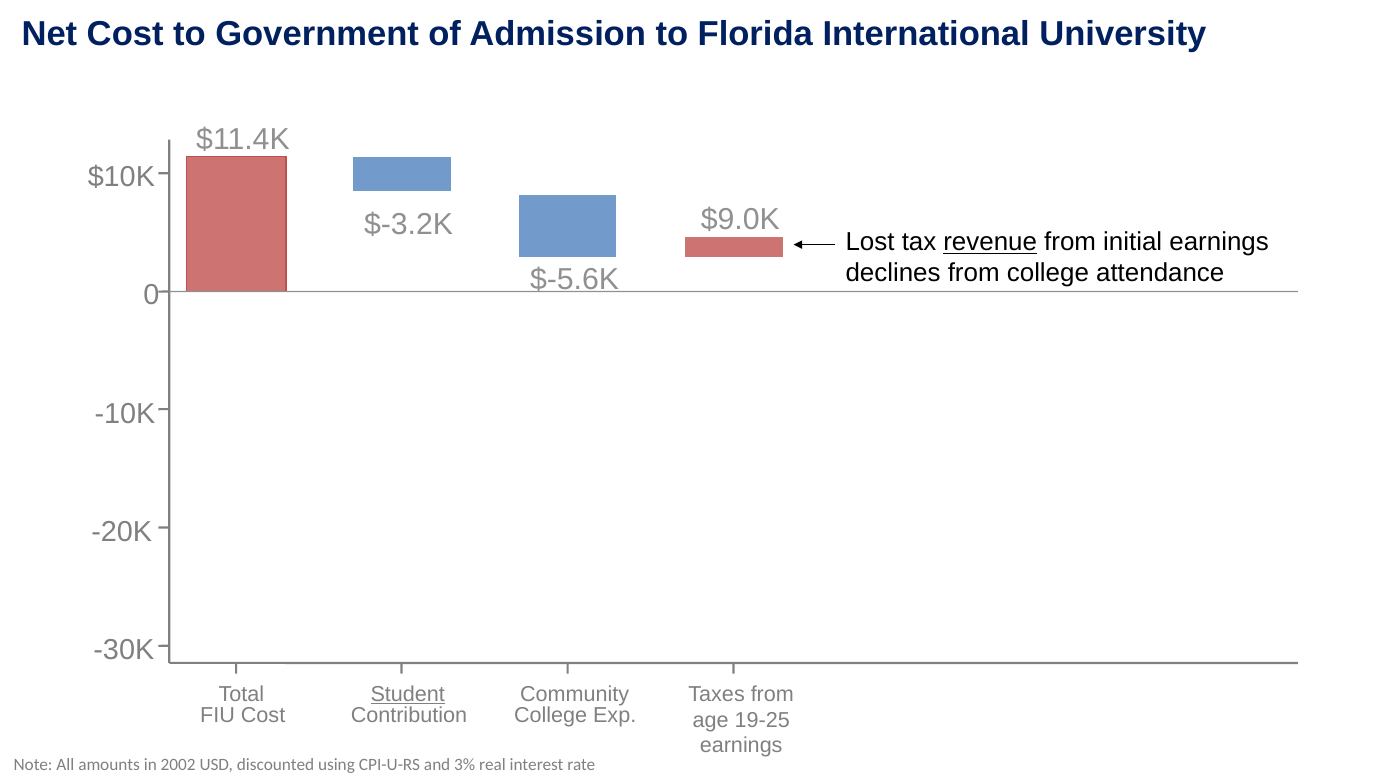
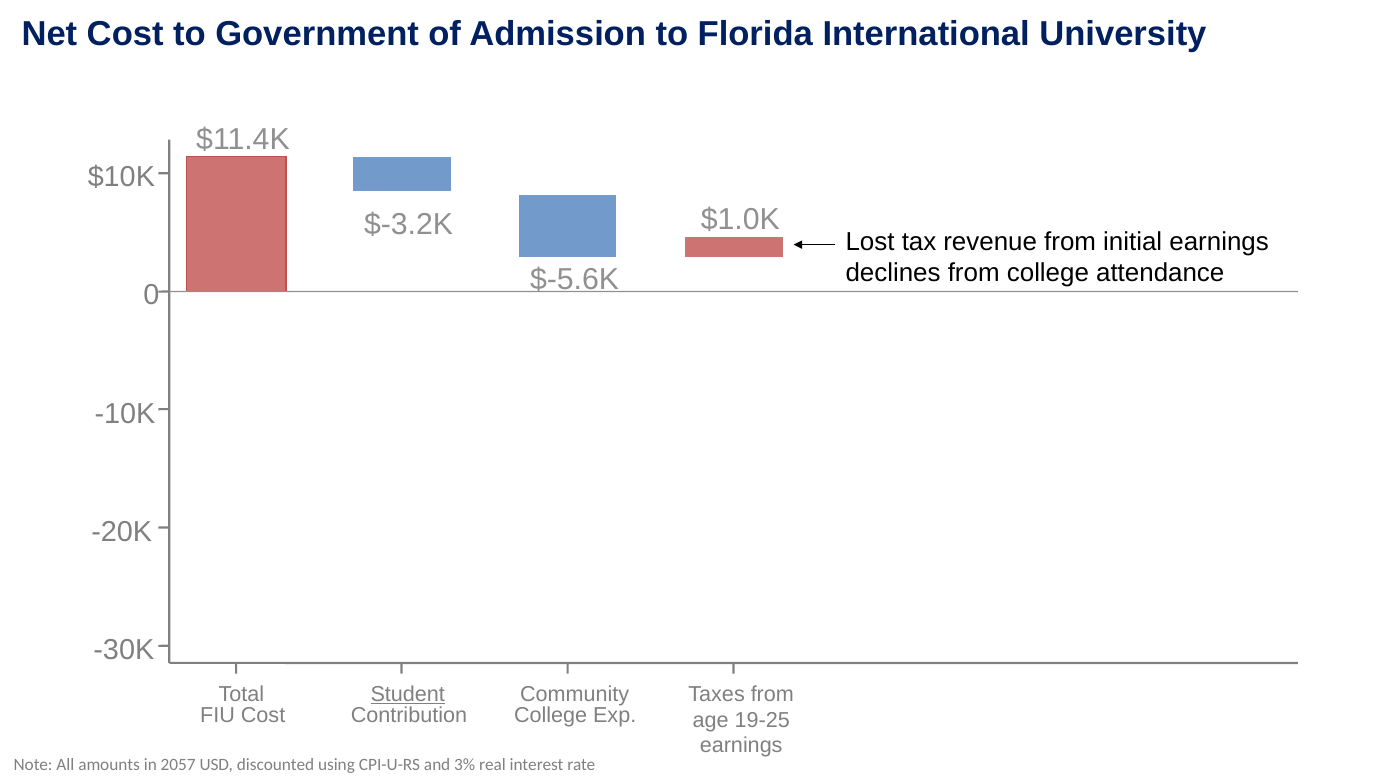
$9.0K: $9.0K -> $1.0K (740, 219)
revenue underline: present -> none (990, 242)
2002: 2002 -> 2057 (178, 765)
